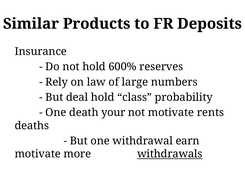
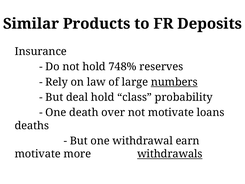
600%: 600% -> 748% (123, 67)
numbers underline: none -> present (174, 82)
your: your -> over (113, 112)
rents: rents -> loans (211, 112)
